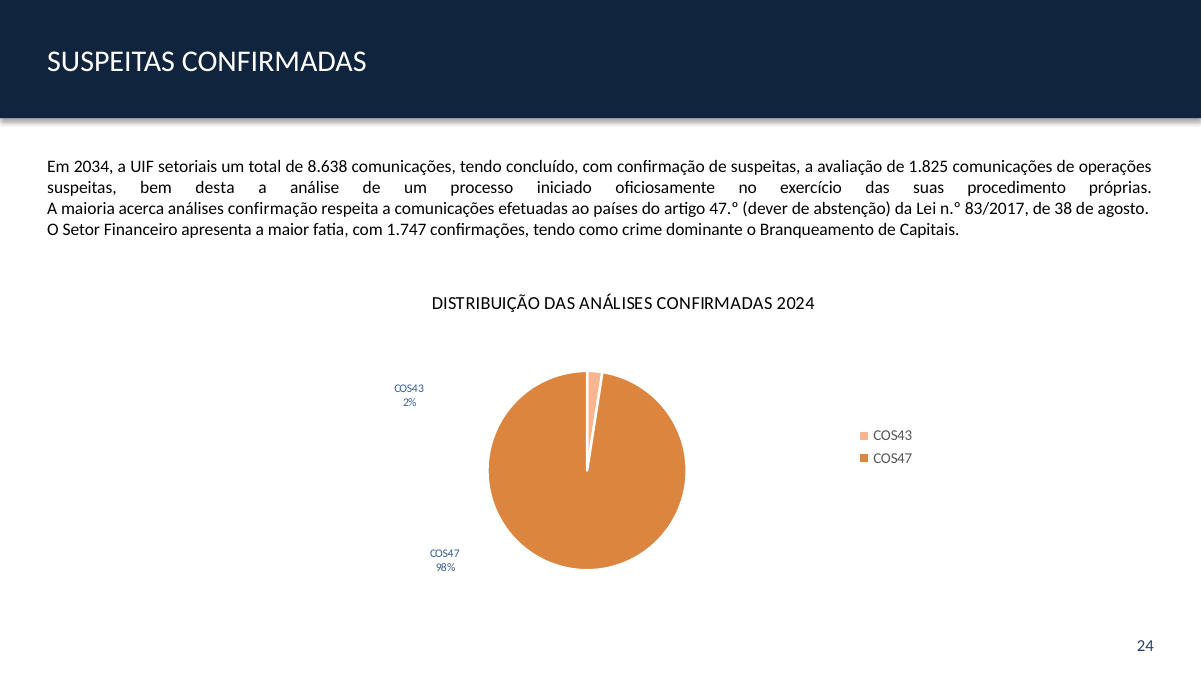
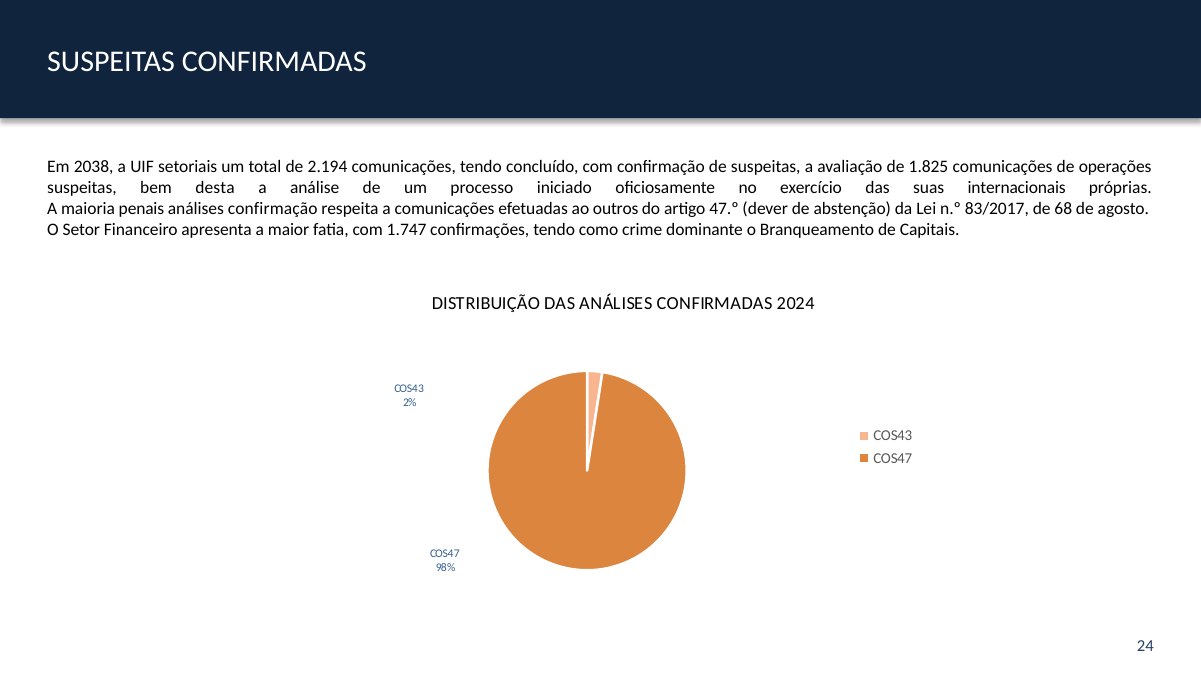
2034: 2034 -> 2038 (94, 166)
8.638: 8.638 -> 2.194 (328, 166)
procedimento: procedimento -> internacionais (1017, 187)
acerca: acerca -> penais (141, 208)
países: países -> outros (616, 208)
38: 38 -> 68 (1063, 208)
